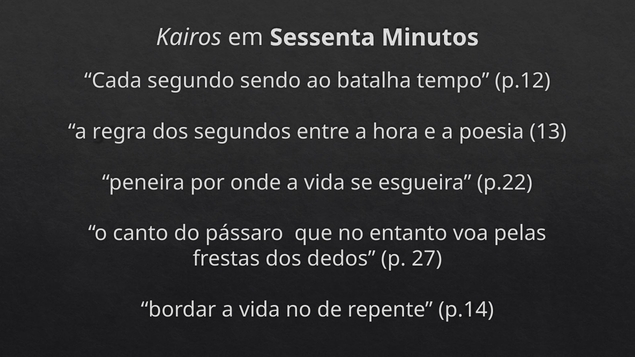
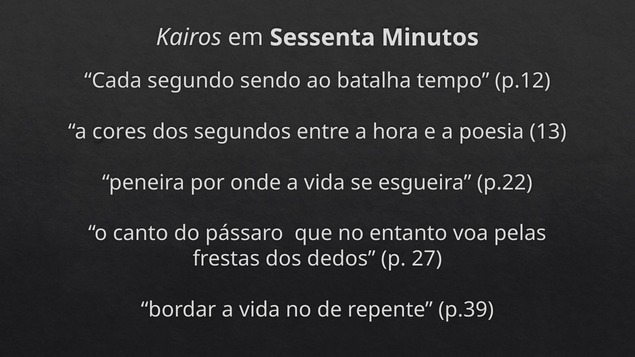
regra: regra -> cores (119, 132)
p.14: p.14 -> p.39 (466, 310)
